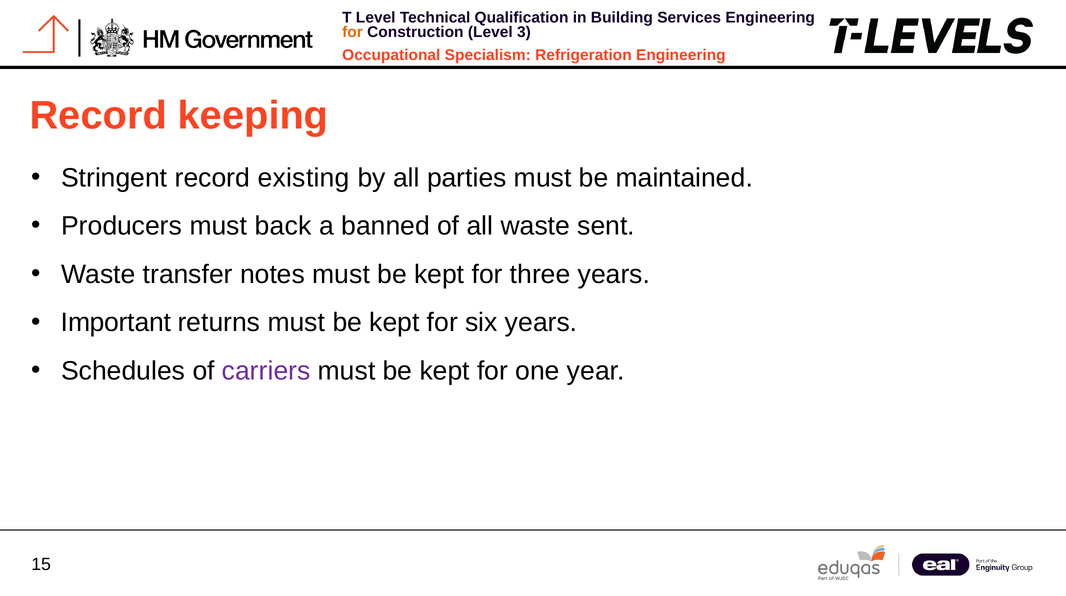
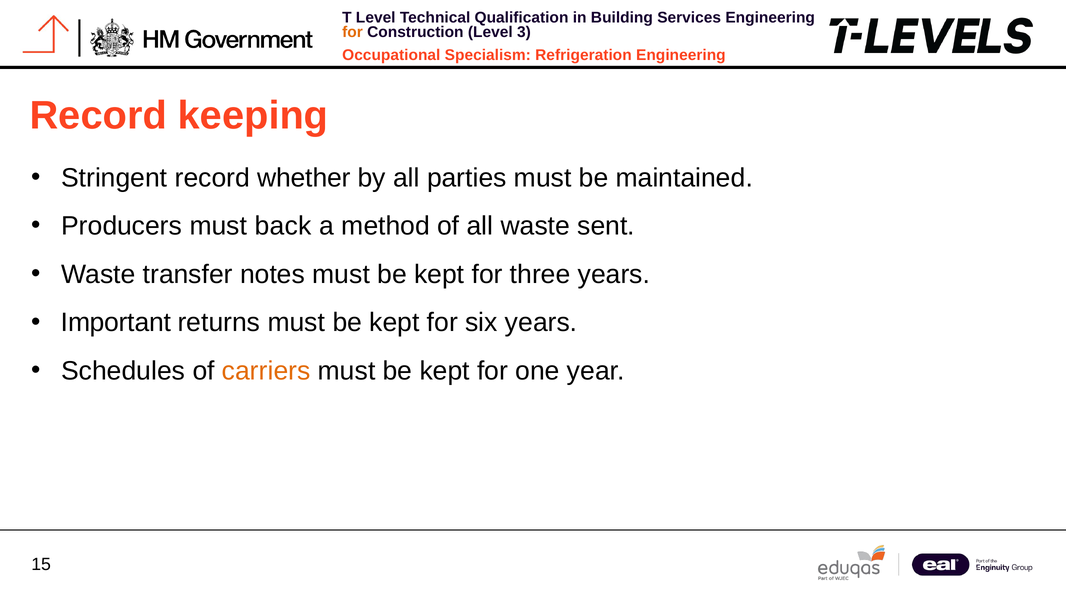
existing: existing -> whether (304, 178)
banned: banned -> method (386, 226)
carriers colour: purple -> orange (266, 371)
